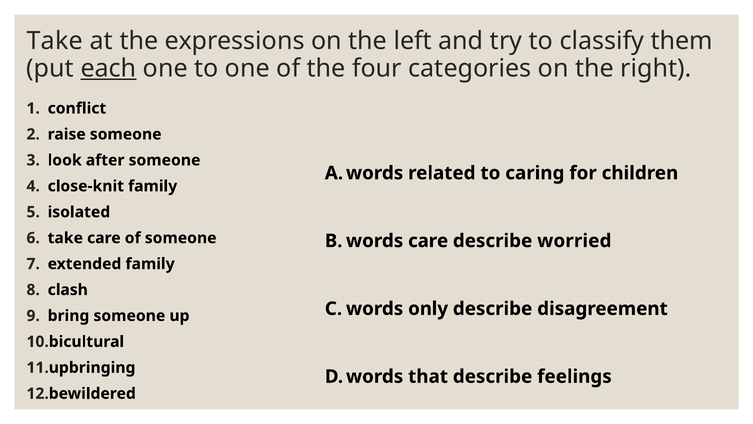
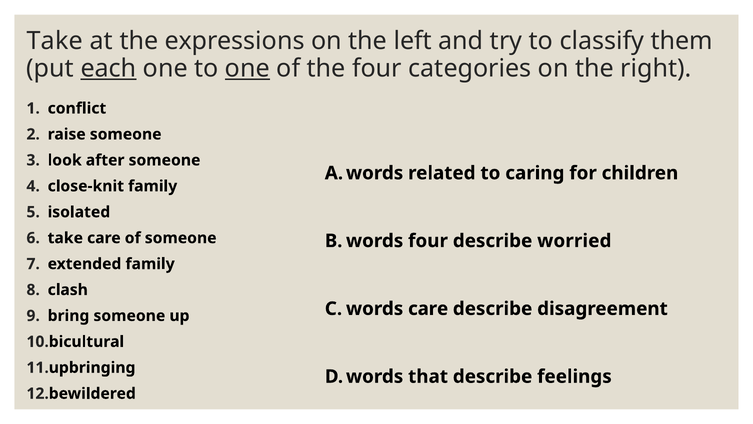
one underline: none -> present (247, 68)
care: care -> four (428, 241)
only: only -> care (428, 308)
